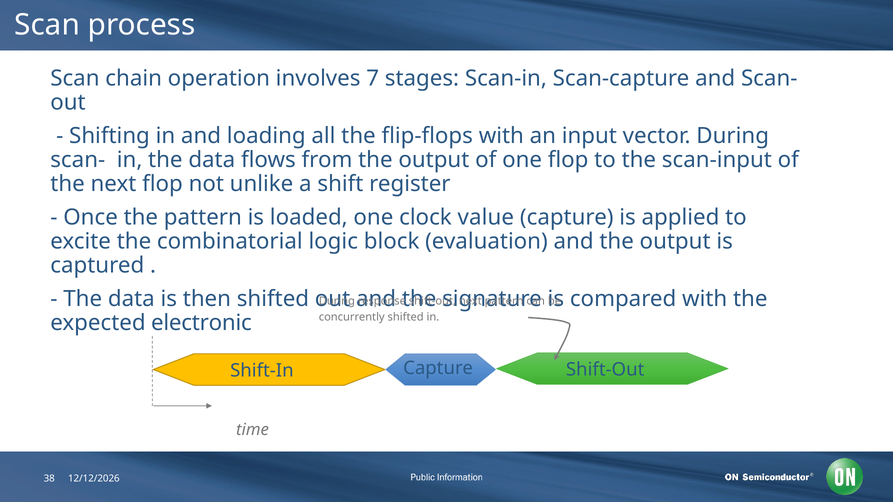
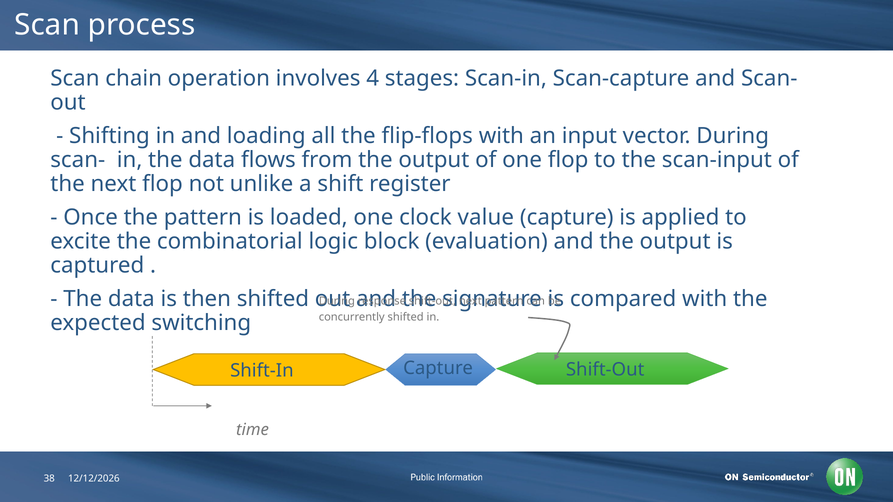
7: 7 -> 4 (373, 78)
electronic: electronic -> switching (201, 323)
